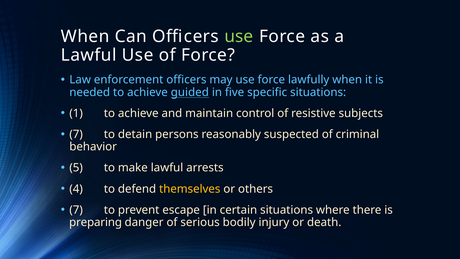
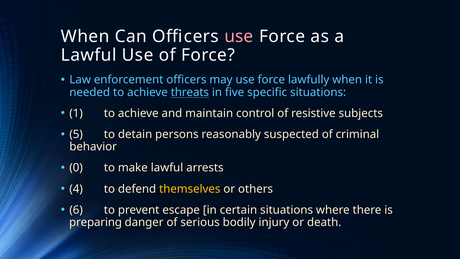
use colour: light green -> pink (239, 36)
guided: guided -> threats (190, 92)
7: 7 -> 5 (76, 134)
5: 5 -> 0 (76, 168)
7: 7 -> 6 (76, 210)
